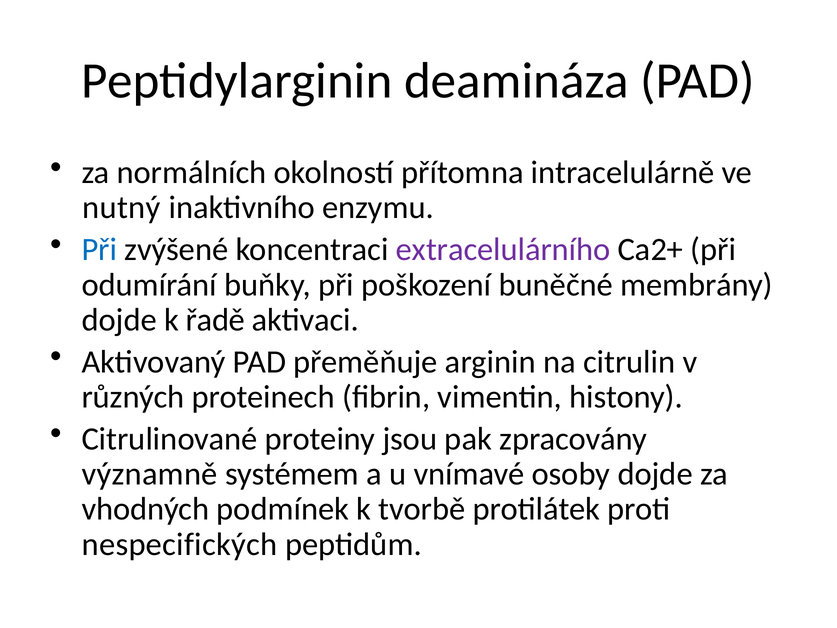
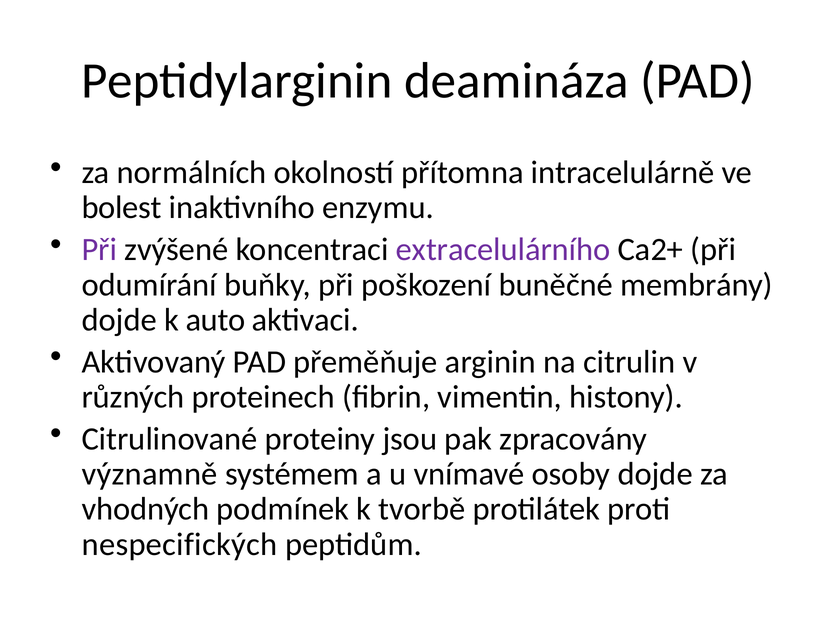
nutný: nutný -> bolest (122, 208)
Při colour: blue -> purple (99, 249)
řadě: řadě -> auto (215, 320)
